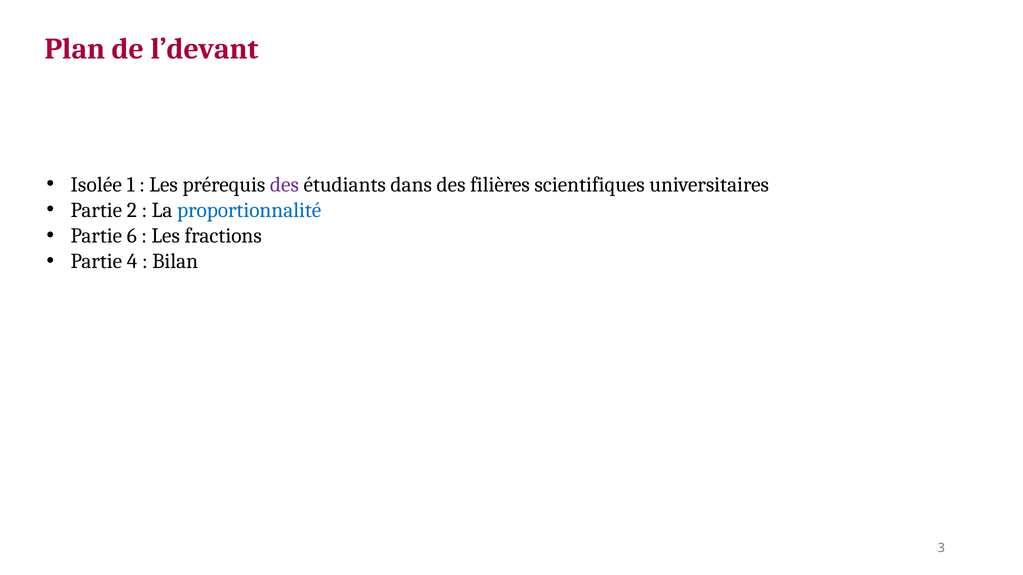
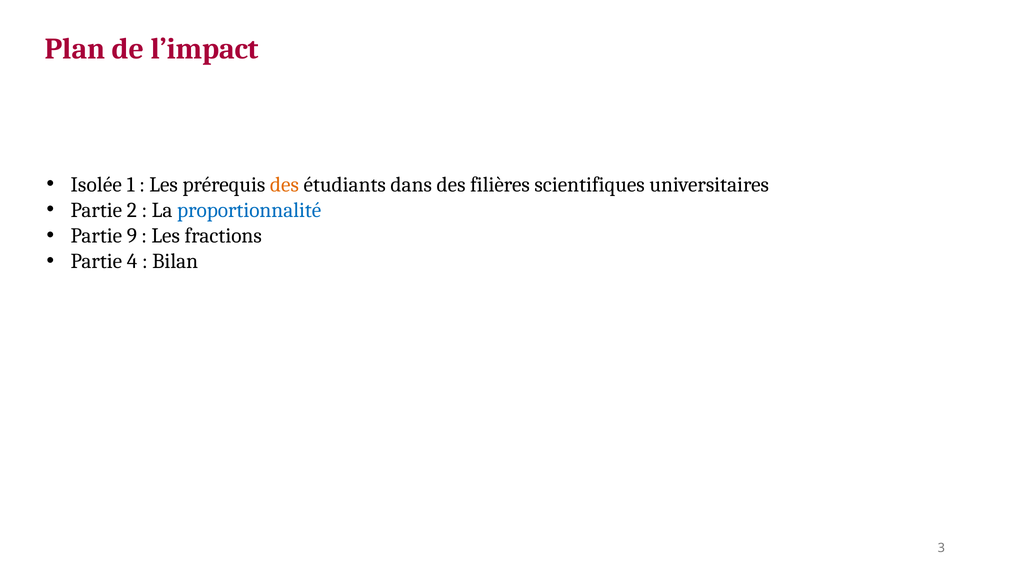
l’devant: l’devant -> l’impact (205, 49)
des colour: purple -> orange (284, 185)
6: 6 -> 9 (132, 236)
